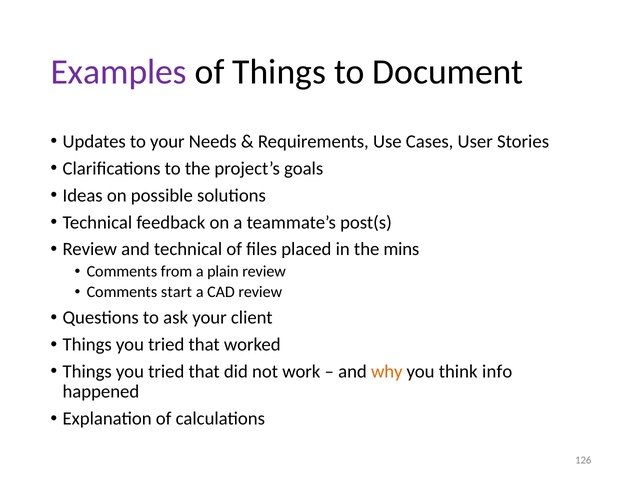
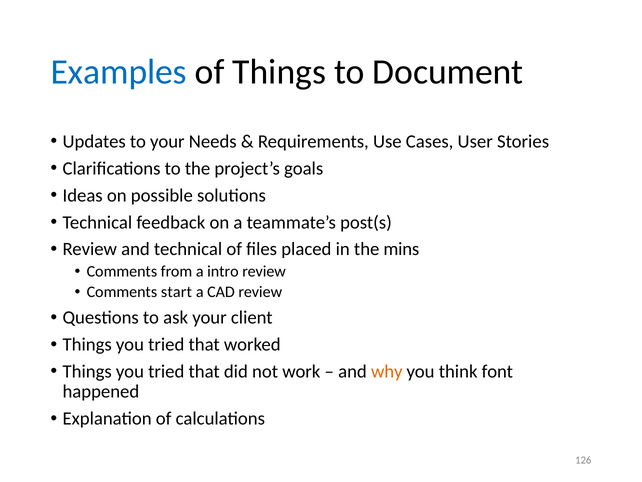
Examples colour: purple -> blue (119, 72)
plain: plain -> intro (223, 271)
info: info -> font (497, 371)
